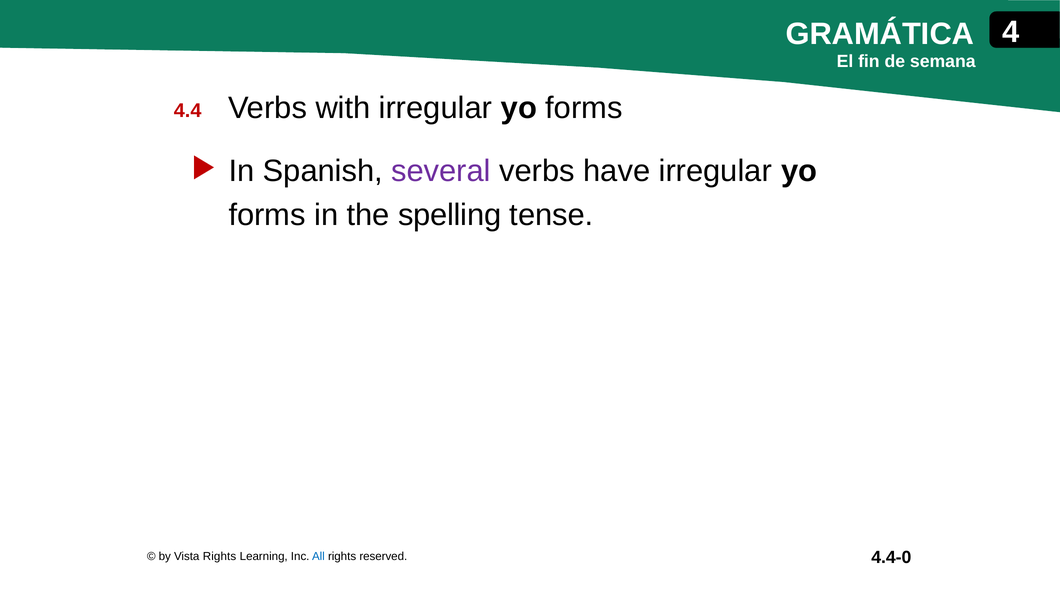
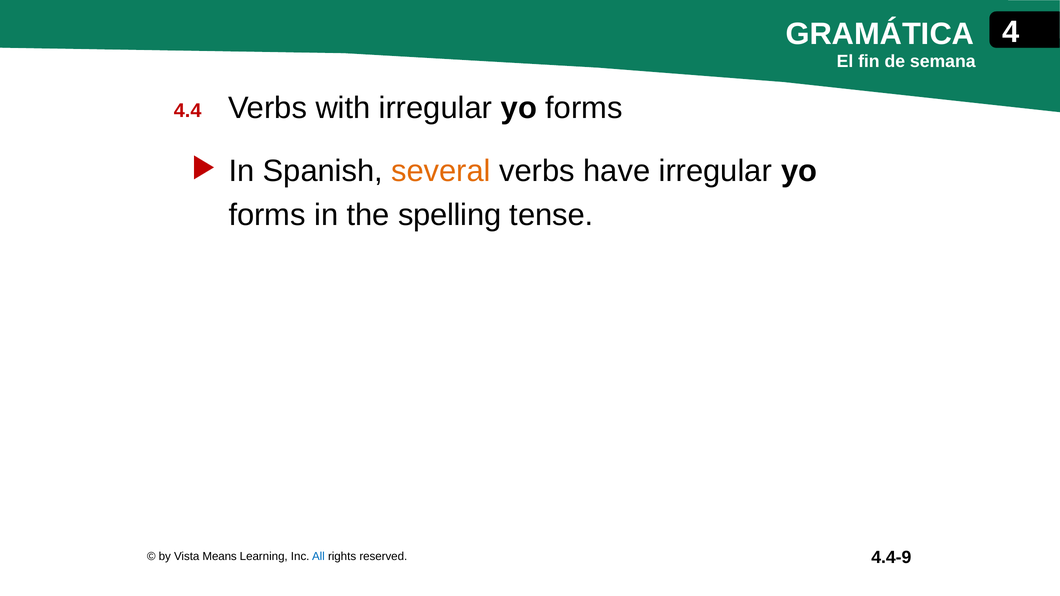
several colour: purple -> orange (441, 171)
Vista Rights: Rights -> Means (220, 557)
4.4-0: 4.4-0 -> 4.4-9 (891, 558)
